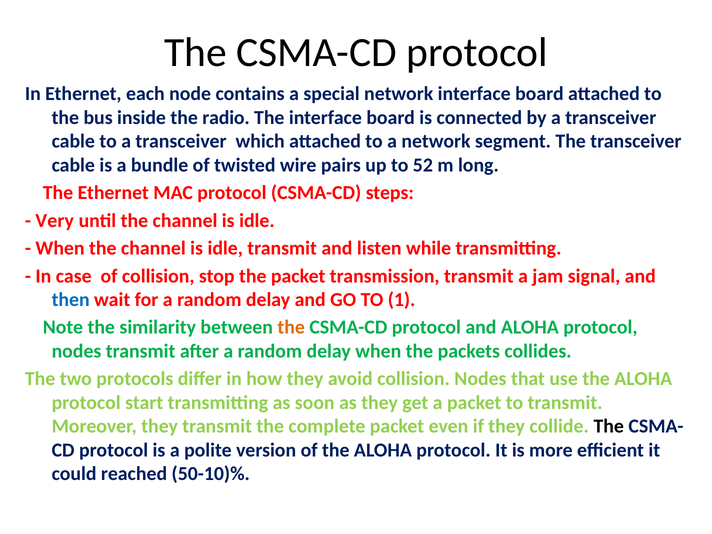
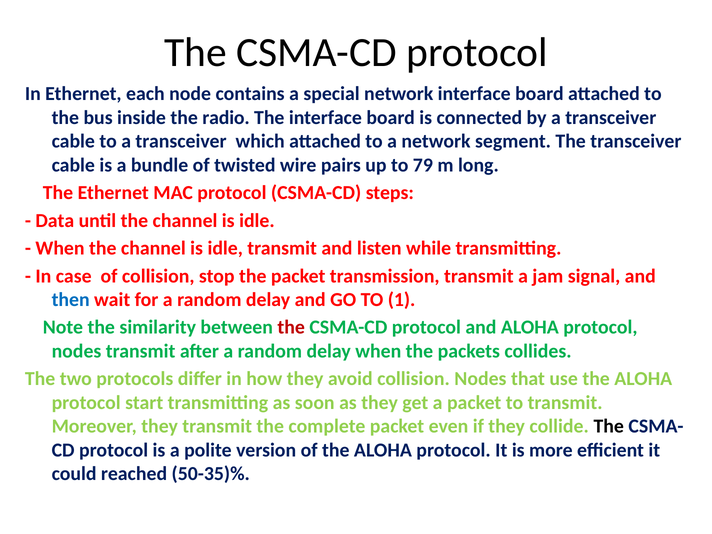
52: 52 -> 79 (423, 165)
Very: Very -> Data (55, 221)
the colour: orange -> red (291, 327)
50-10)%: 50-10)% -> 50-35)% (211, 474)
